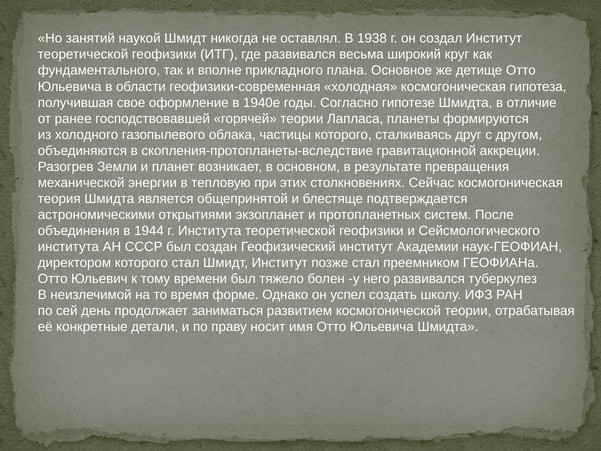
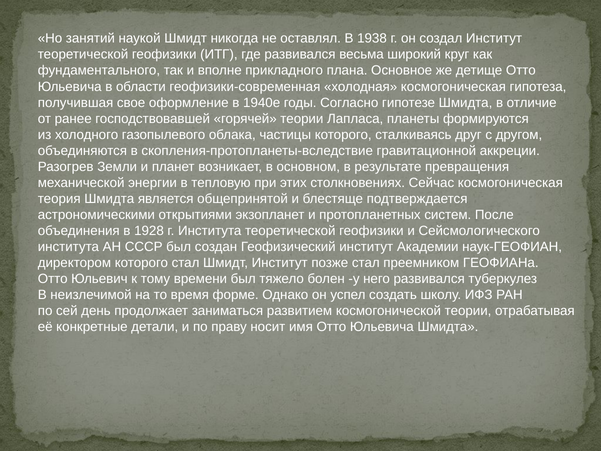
1944: 1944 -> 1928 (149, 231)
